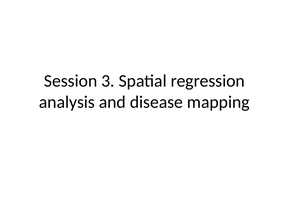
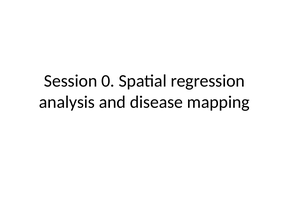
3: 3 -> 0 (108, 81)
